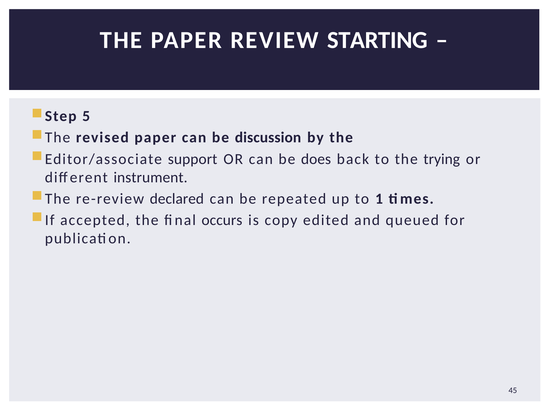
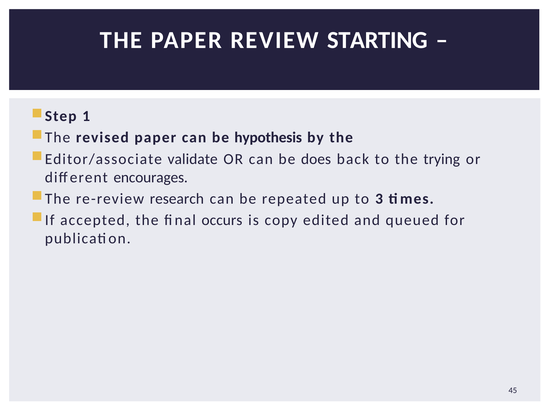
5: 5 -> 1 (86, 116)
discussion: discussion -> hypothesis (268, 138)
support: support -> validate (193, 159)
instrument: instrument -> encourages (151, 178)
declared: declared -> research (177, 199)
1: 1 -> 3 (379, 199)
